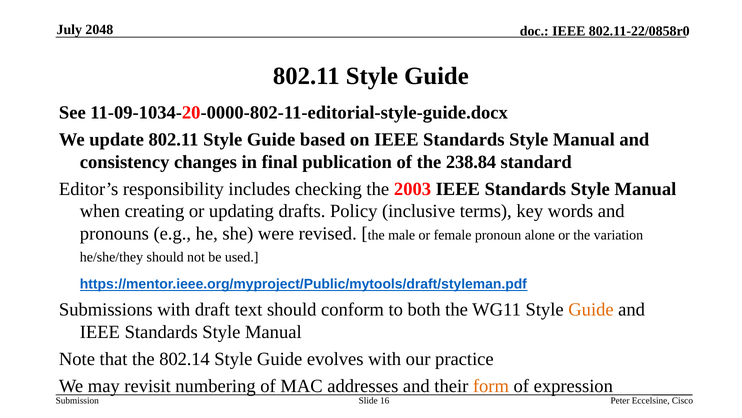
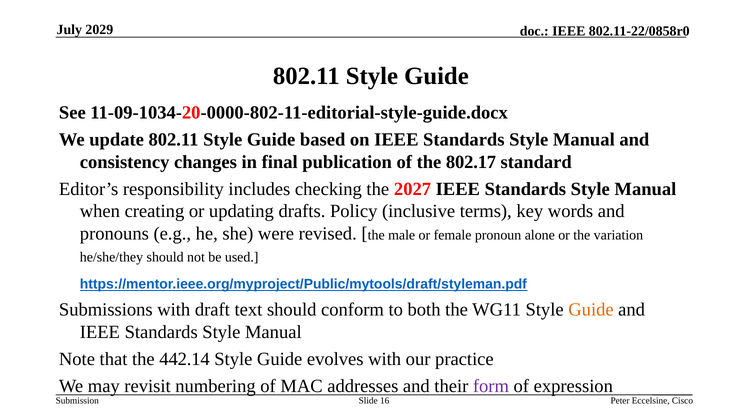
2048: 2048 -> 2029 (99, 29)
238.84: 238.84 -> 802.17 (471, 162)
2003: 2003 -> 2027 (413, 189)
802.14: 802.14 -> 442.14 (185, 358)
form colour: orange -> purple (491, 385)
